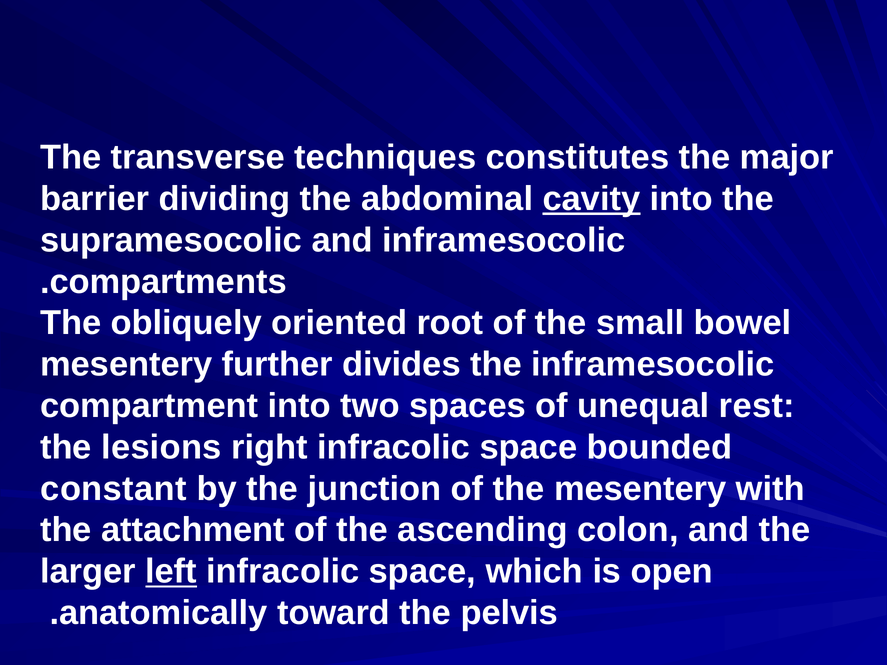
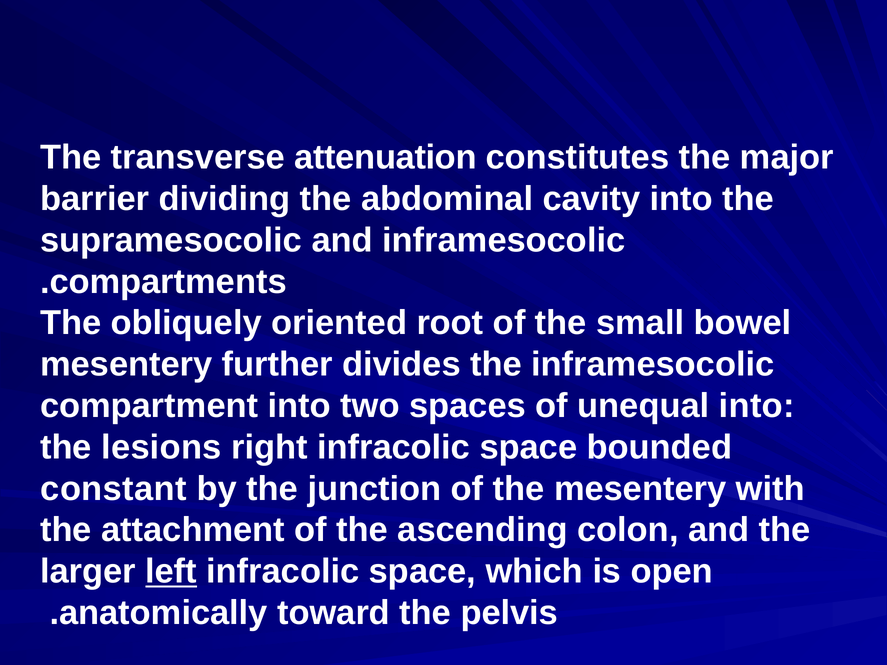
techniques: techniques -> attenuation (386, 158)
cavity underline: present -> none (591, 199)
unequal rest: rest -> into (757, 406)
